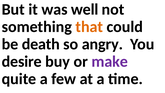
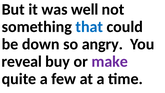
that colour: orange -> blue (89, 27)
death: death -> down (41, 44)
desire: desire -> reveal (22, 61)
